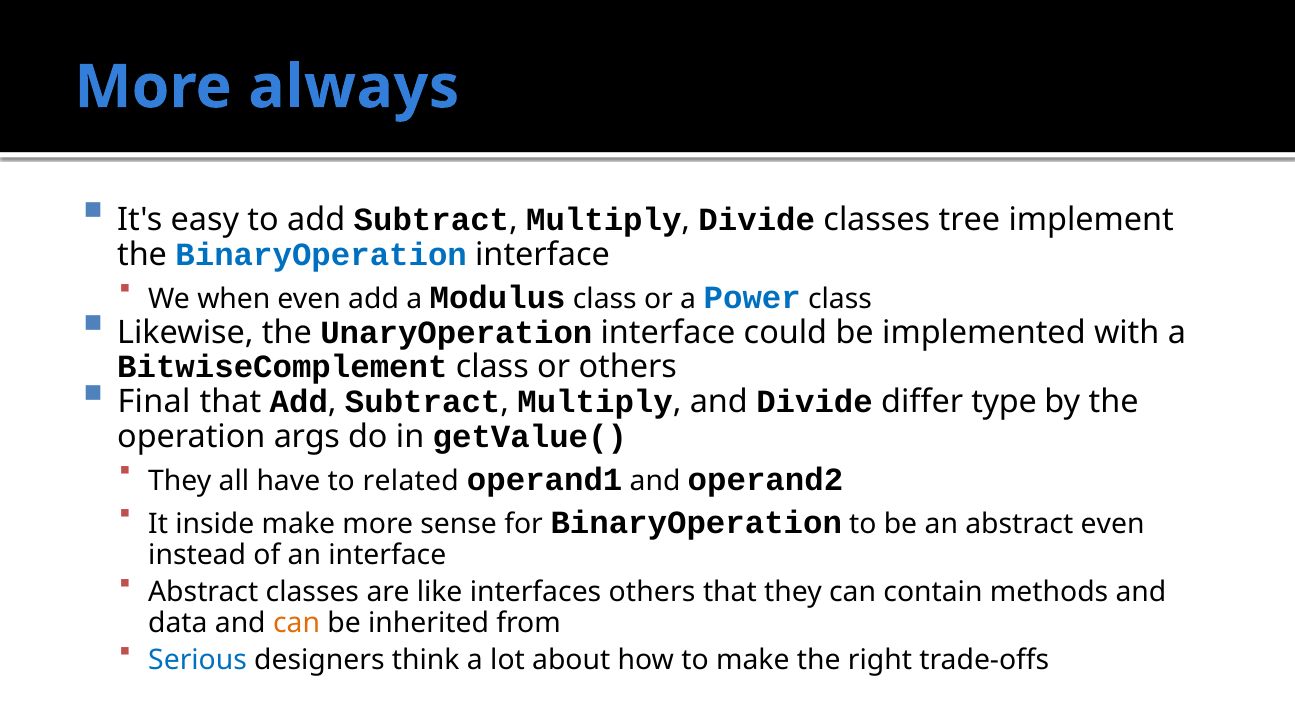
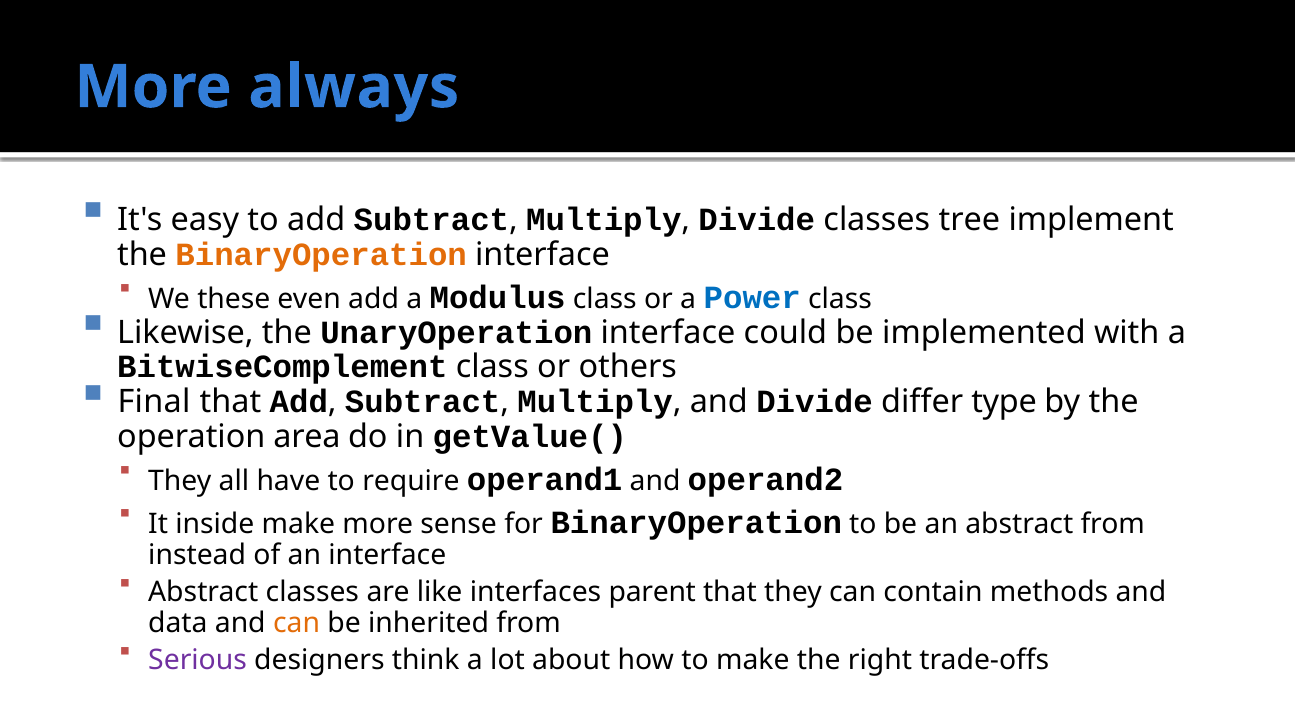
BinaryOperation colour: blue -> orange (321, 255)
when: when -> these (234, 299)
args: args -> area (307, 437)
related: related -> require (411, 481)
abstract even: even -> from (1113, 524)
interfaces others: others -> parent (652, 592)
Serious colour: blue -> purple (198, 660)
